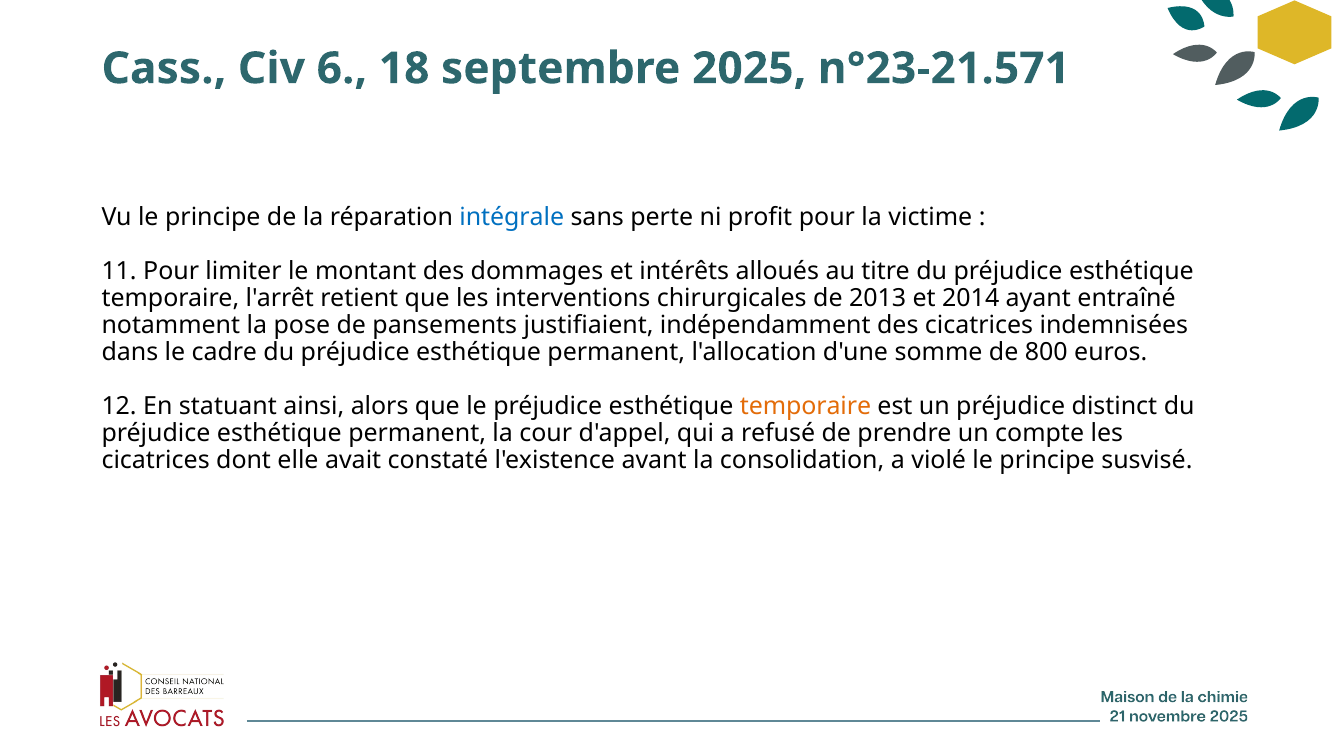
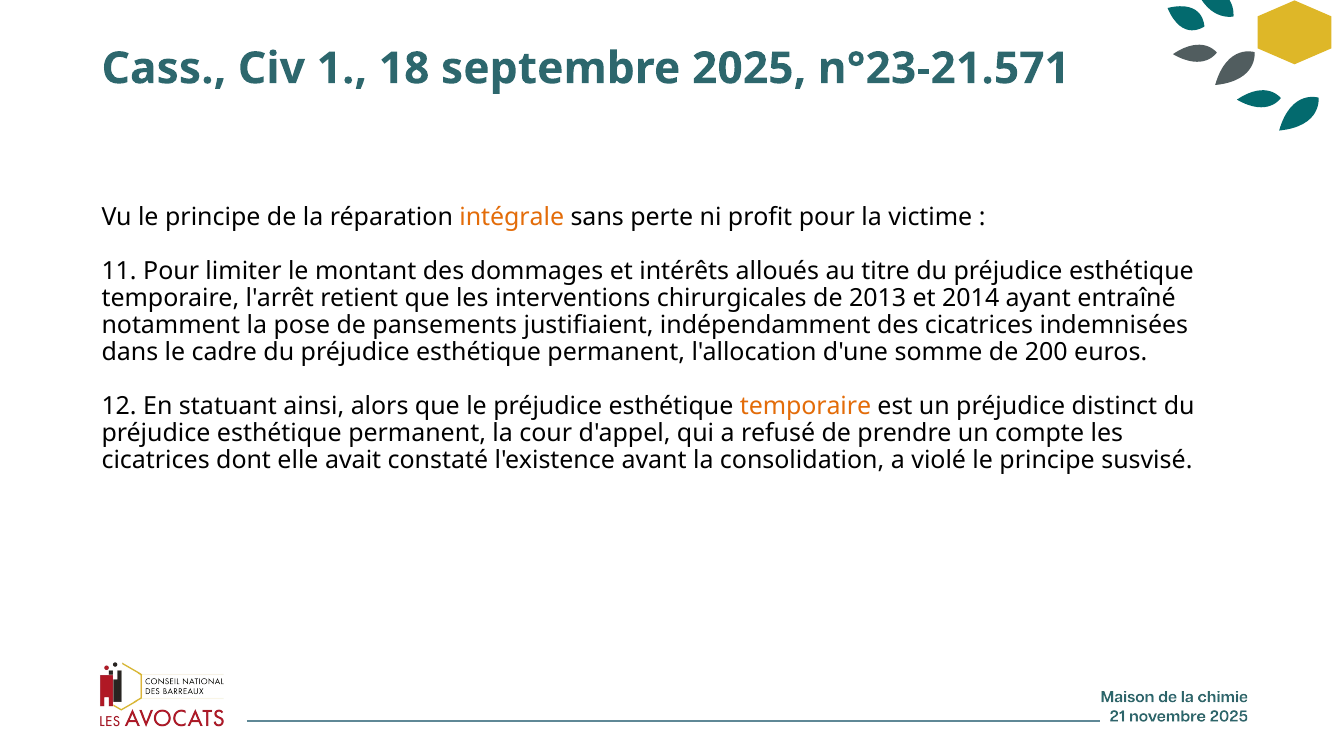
6: 6 -> 1 (342, 69)
intégrale colour: blue -> orange (512, 218)
800: 800 -> 200 (1046, 353)
